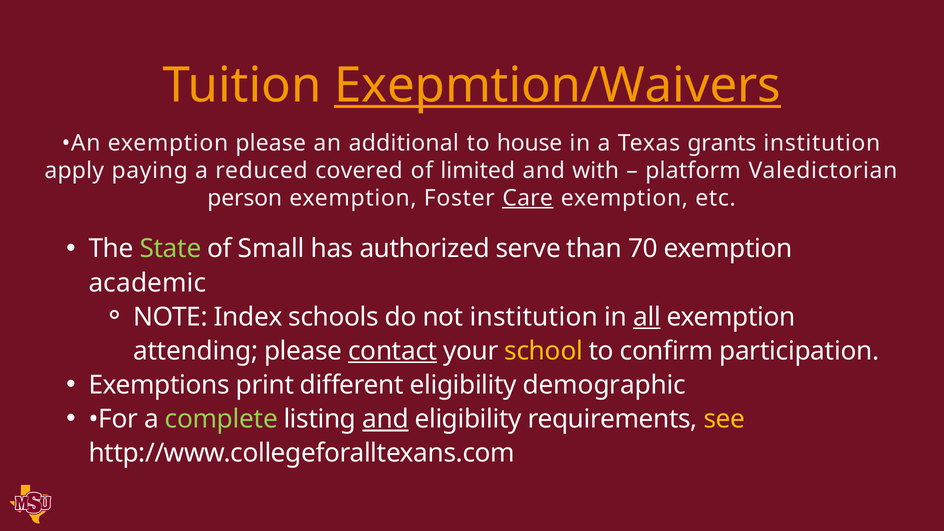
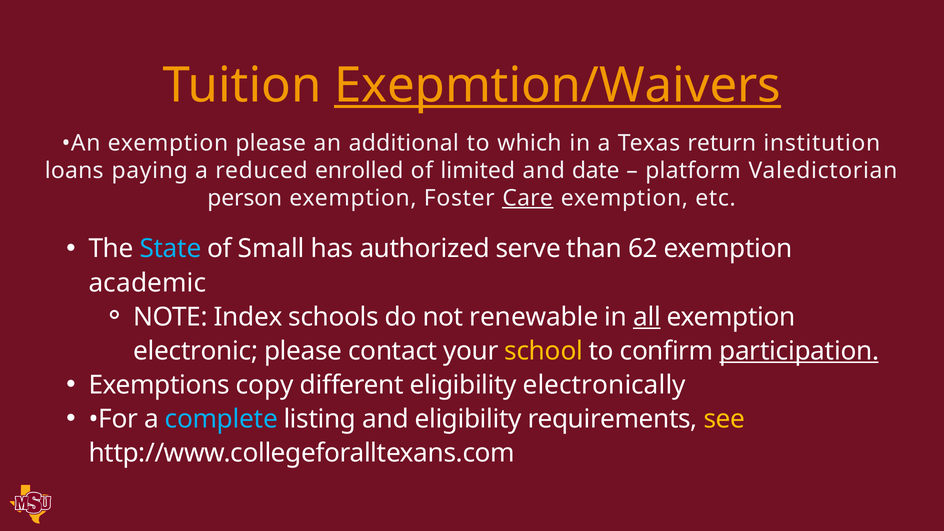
house: house -> which (529, 143)
grants: grants -> return (722, 143)
apply: apply -> loans (74, 170)
covered: covered -> enrolled (359, 170)
with: with -> date (596, 170)
State colour: light green -> light blue (170, 249)
70: 70 -> 62 (643, 249)
not institution: institution -> renewable (534, 317)
attending: attending -> electronic (196, 351)
contact underline: present -> none (393, 351)
participation underline: none -> present (799, 351)
print: print -> copy (265, 385)
demographic: demographic -> electronically (604, 385)
complete colour: light green -> light blue (221, 419)
and underline: present -> none (386, 419)
